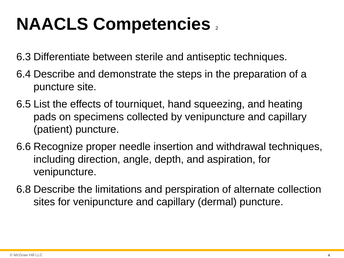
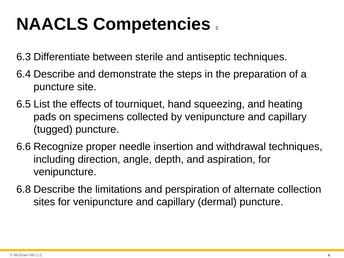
patient: patient -> tugged (53, 129)
